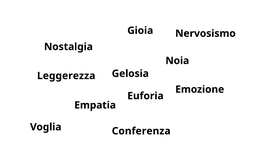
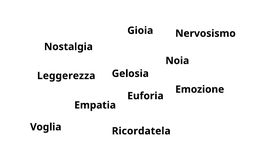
Conferenza: Conferenza -> Ricordatela (141, 131)
